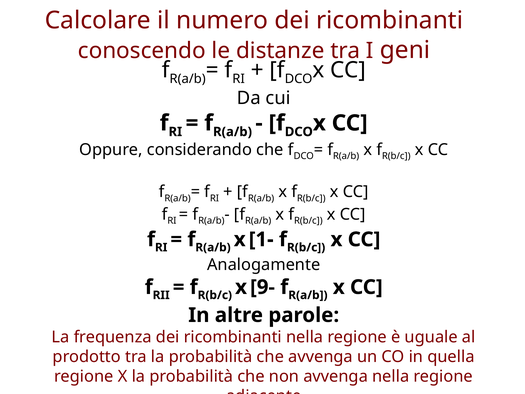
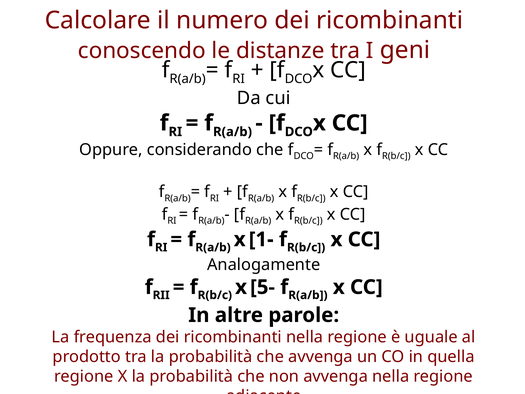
9-: 9- -> 5- (263, 287)
